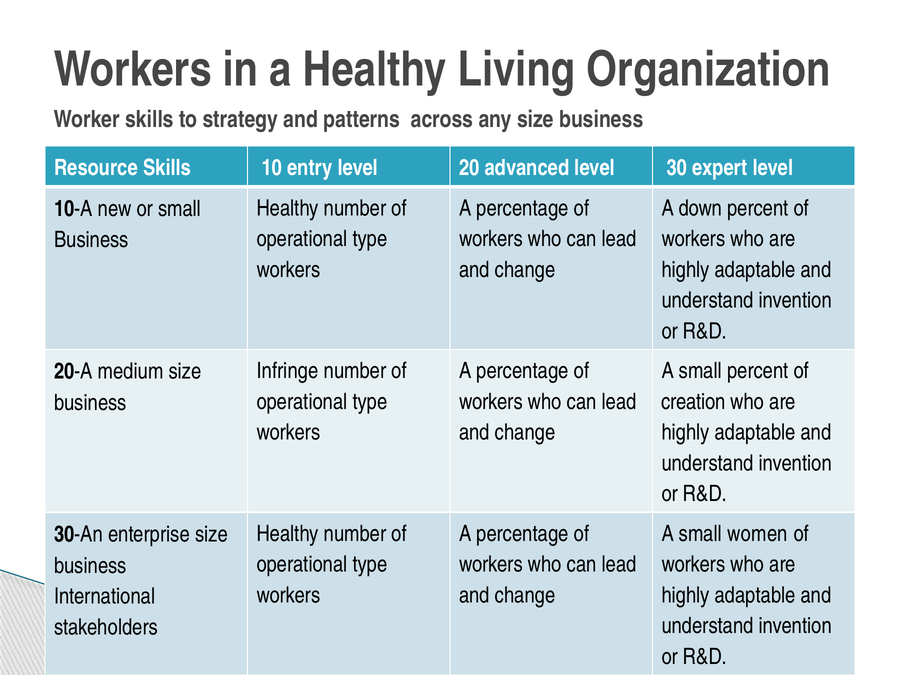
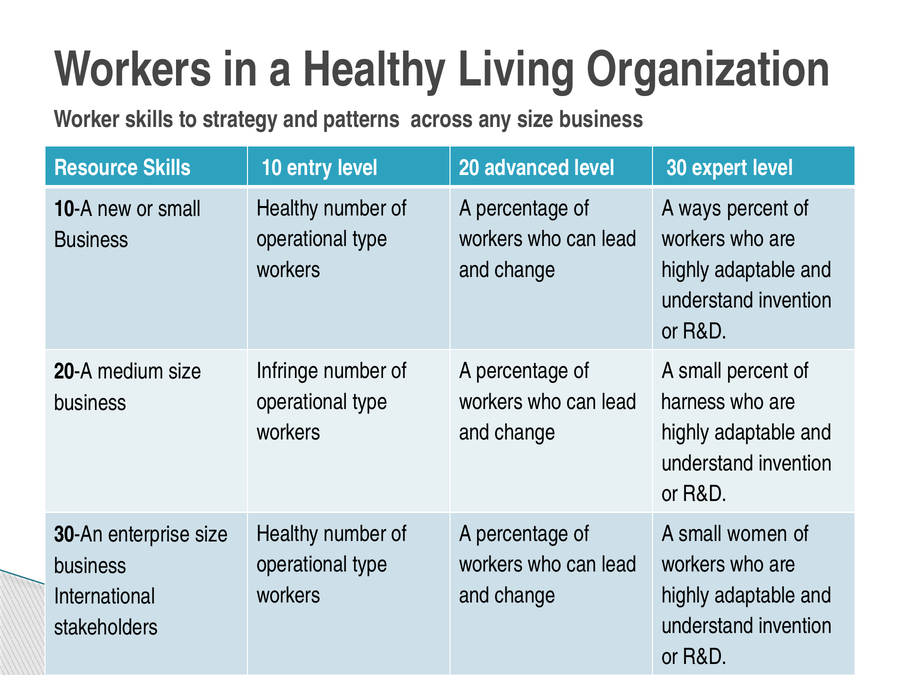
down: down -> ways (700, 208)
creation: creation -> harness (694, 402)
